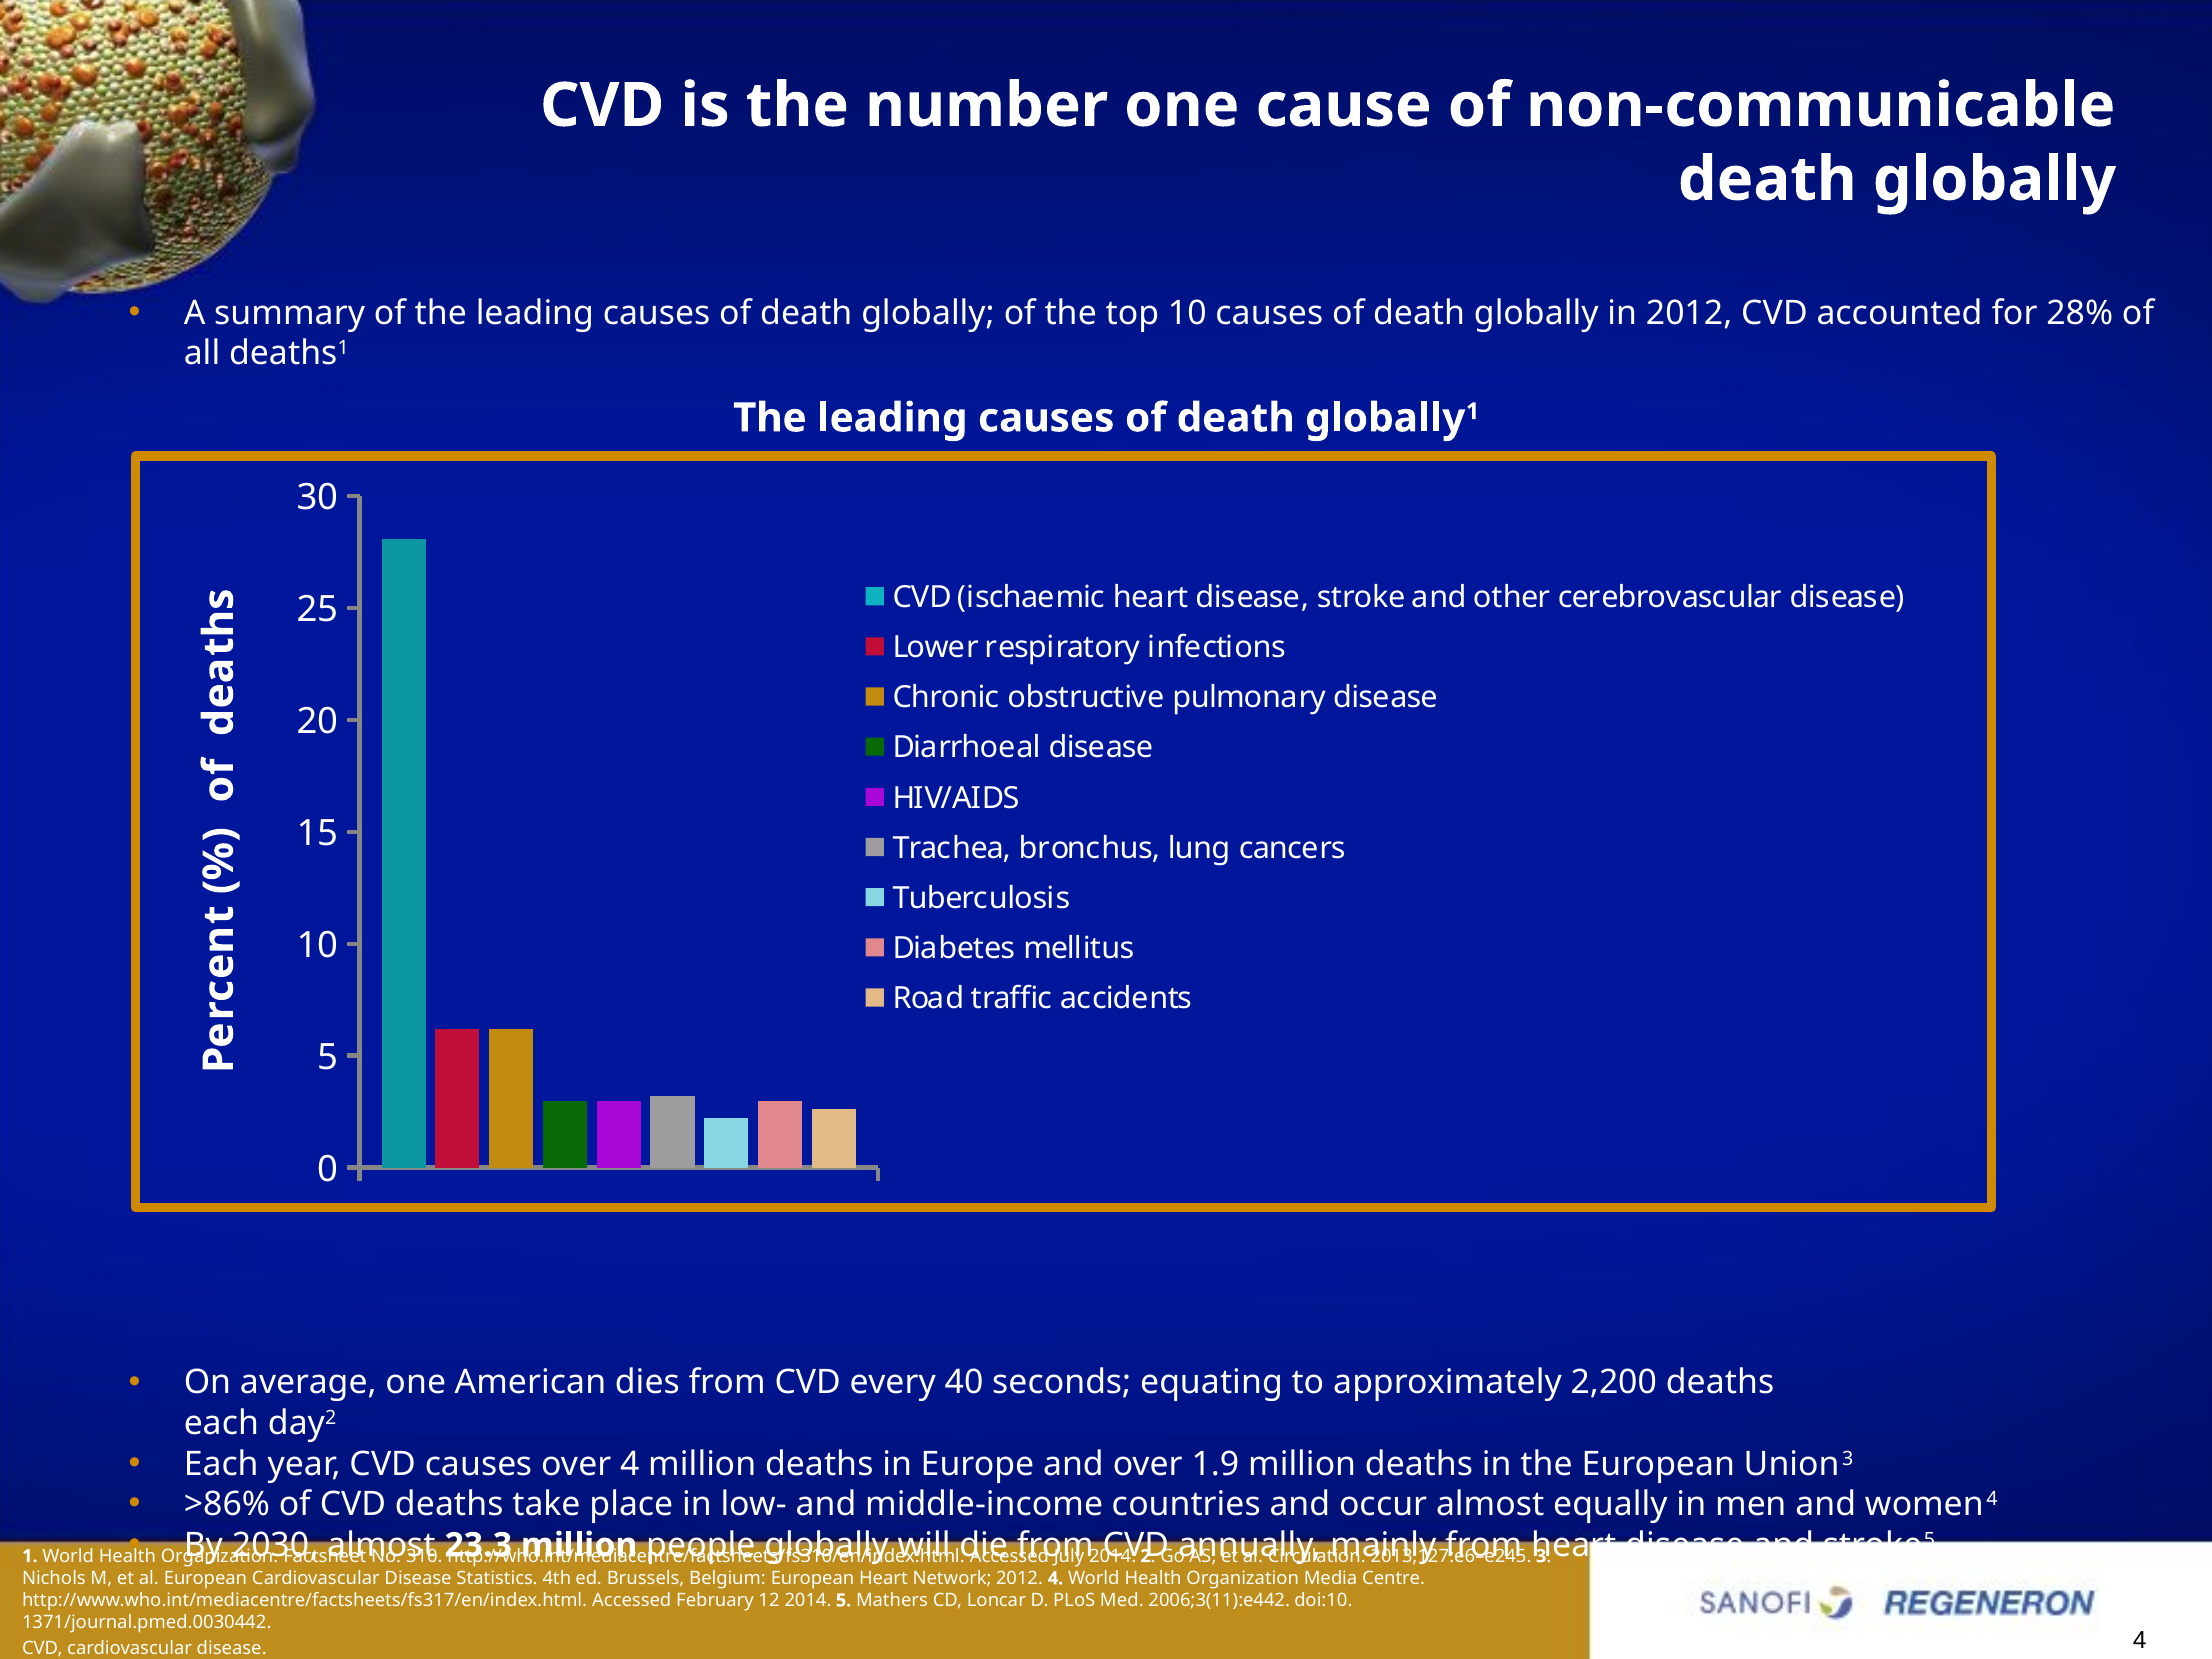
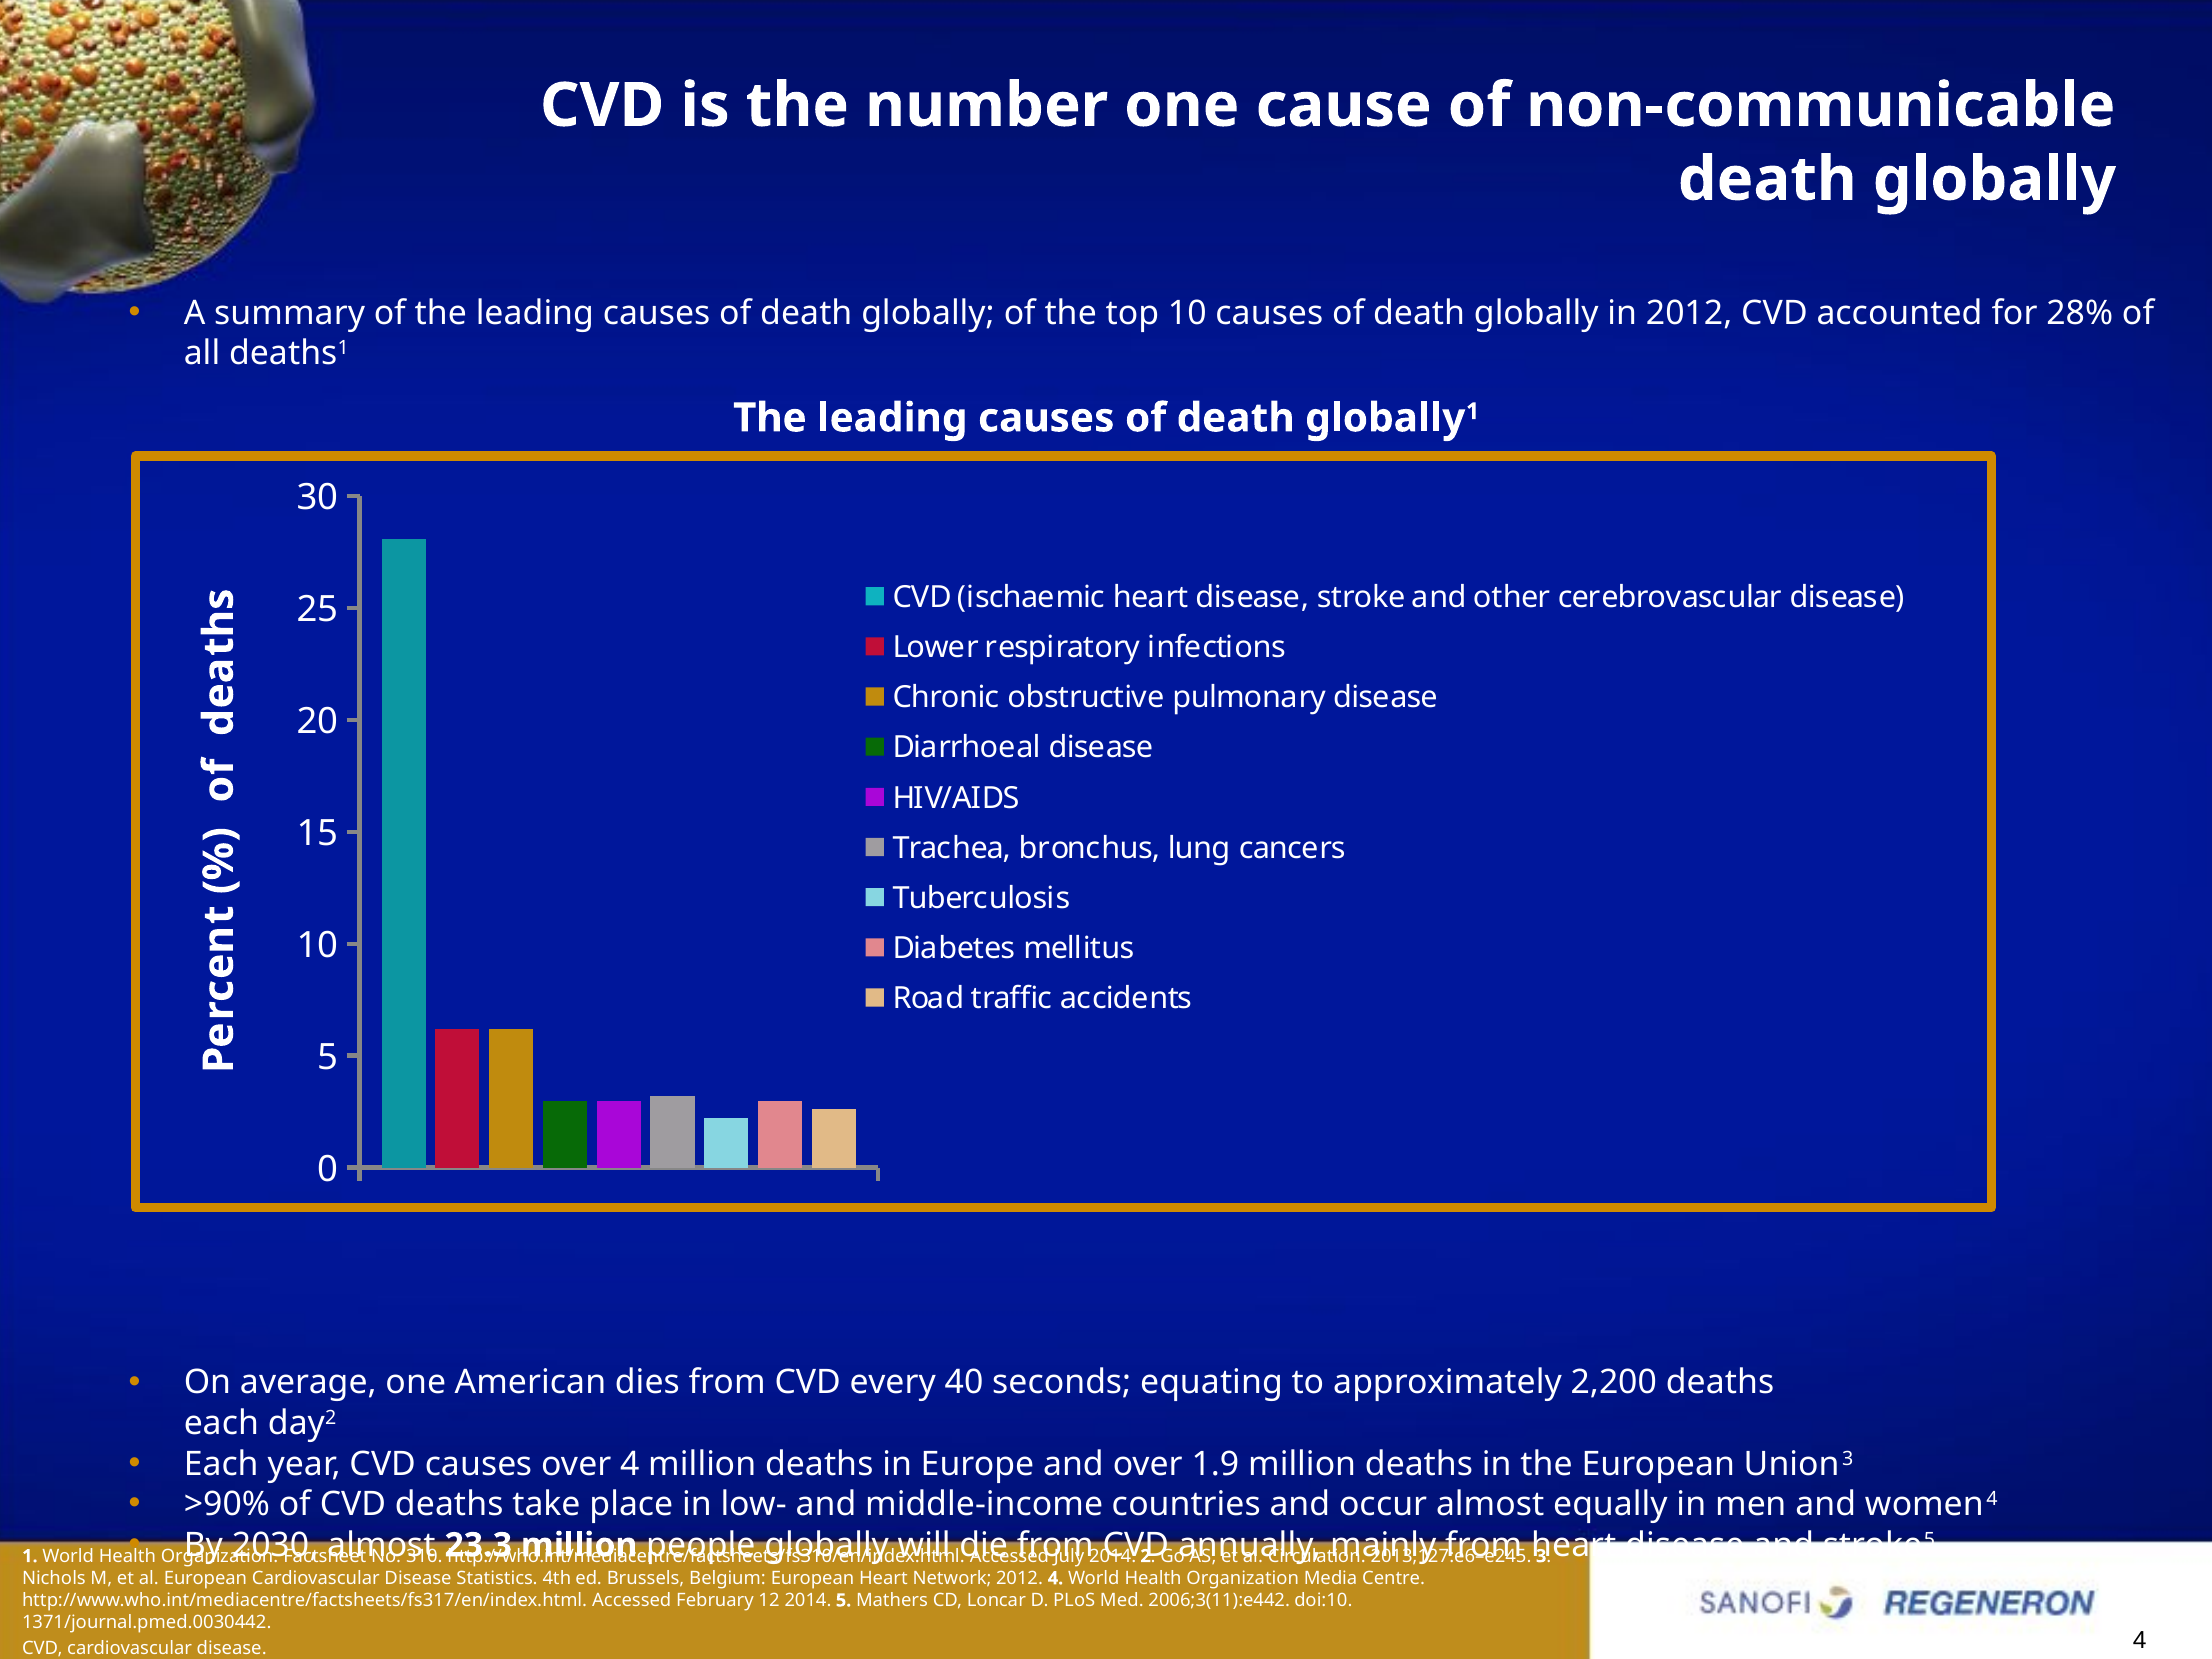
>86%: >86% -> >90% (227, 1505)
